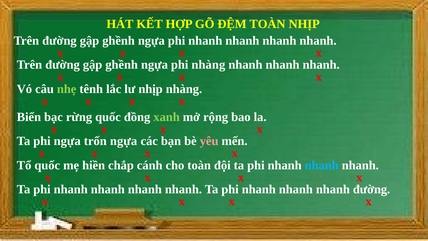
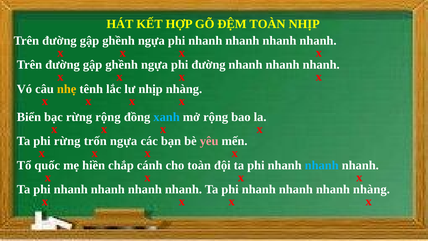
phi nhàng: nhàng -> đường (208, 65)
nhẹ colour: light green -> yellow (67, 89)
rừng quốc: quốc -> rộng (108, 117)
xanh colour: light green -> light blue (167, 117)
phi ngựa: ngựa -> rừng (67, 141)
nhanh đường: đường -> nhàng (371, 189)
